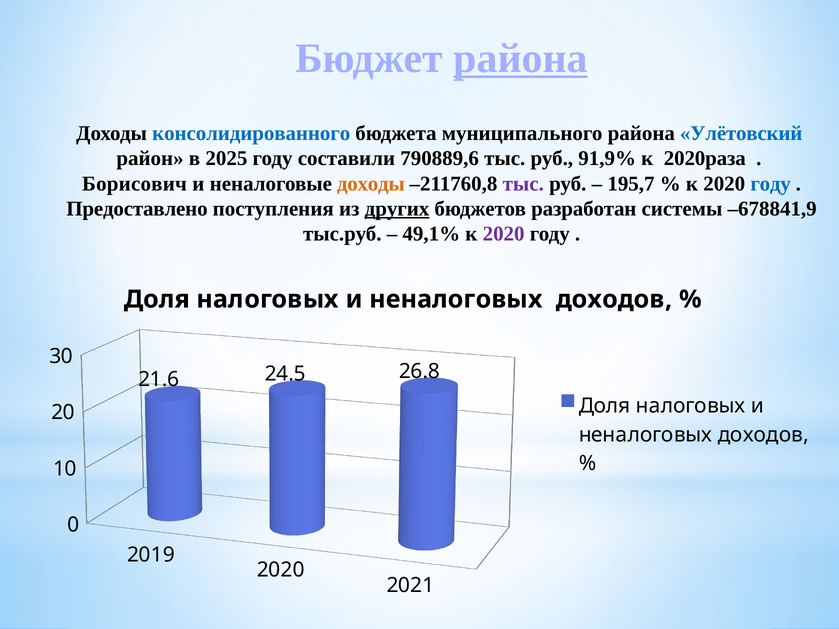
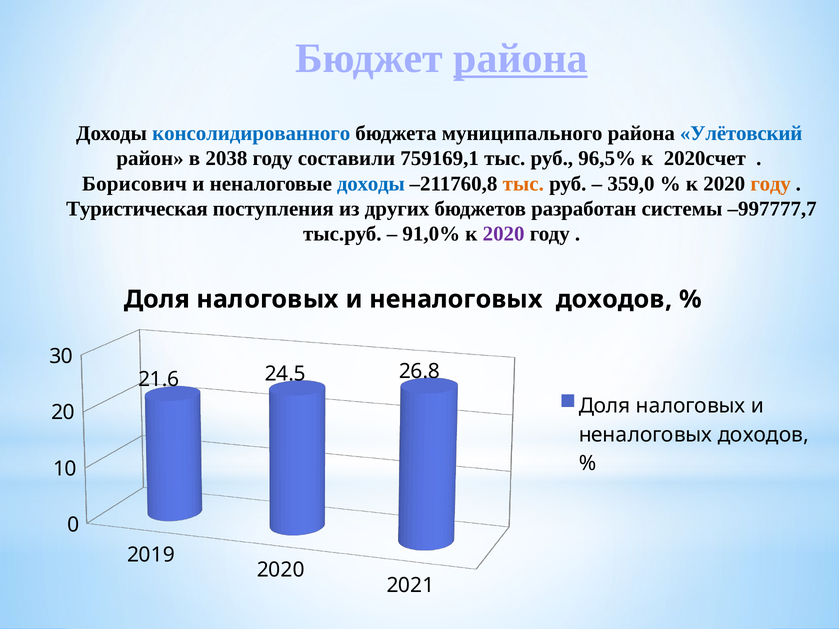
2025: 2025 -> 2038 (226, 159)
790889,6: 790889,6 -> 759169,1 (440, 159)
91,9%: 91,9% -> 96,5% (607, 159)
2020раза: 2020раза -> 2020счет (705, 159)
доходы colour: orange -> blue (371, 184)
тыс colour: purple -> orange (523, 184)
195,7: 195,7 -> 359,0 (631, 184)
году colour: blue -> orange (771, 184)
Предоставлено: Предоставлено -> Туристическая (137, 209)
других underline: present -> none (397, 209)
–678841,9: –678841,9 -> –997777,7 (772, 209)
49,1%: 49,1% -> 91,0% (431, 234)
